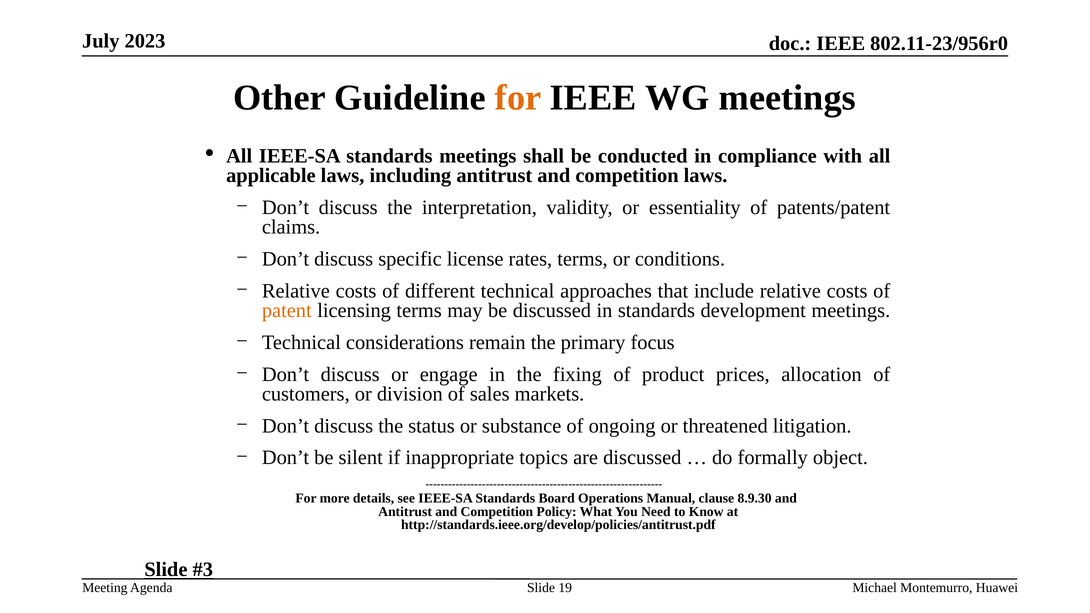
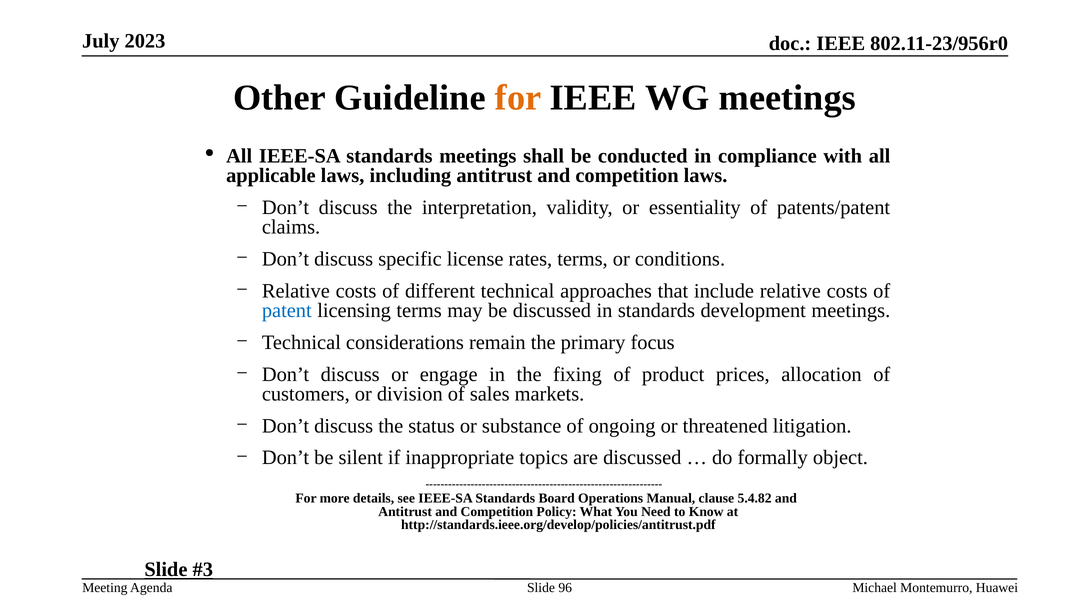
patent colour: orange -> blue (287, 311)
8.9.30: 8.9.30 -> 5.4.82 (755, 499)
19: 19 -> 96 (565, 588)
